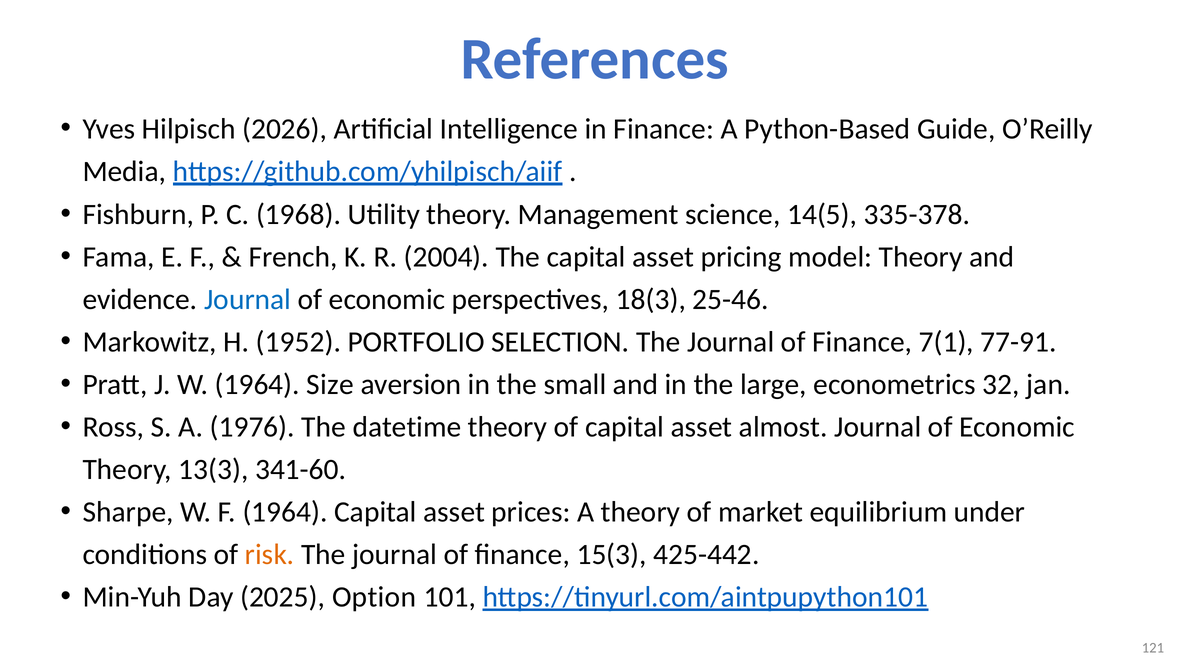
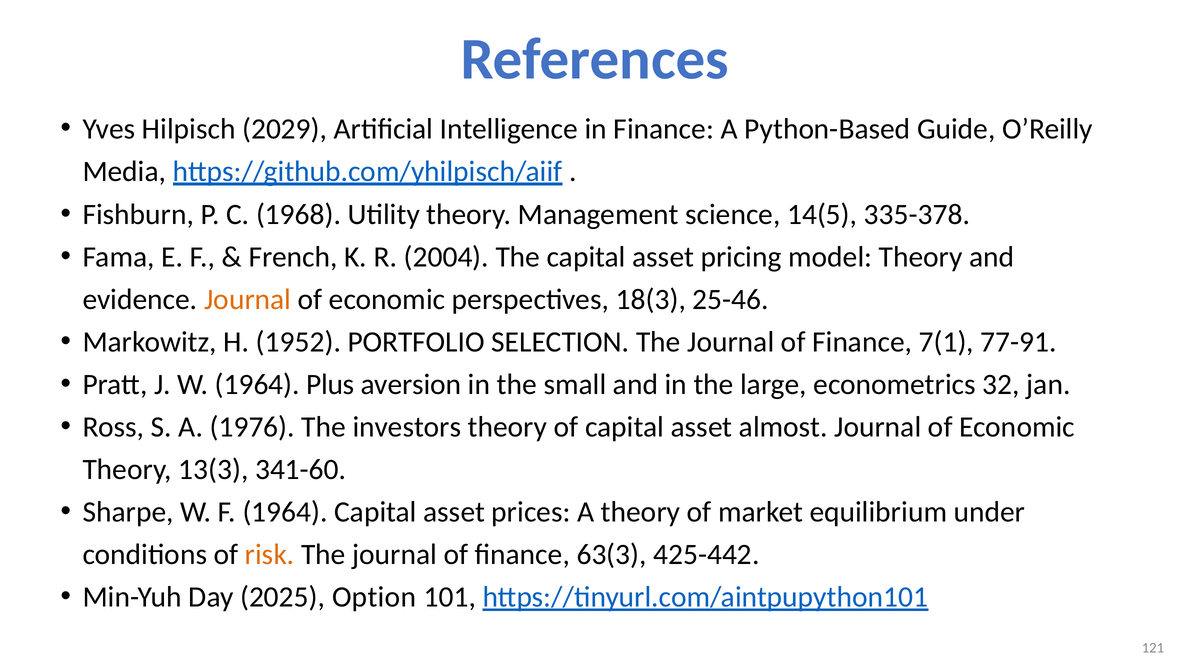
2026: 2026 -> 2029 (285, 129)
Journal colour: blue -> orange (248, 299)
Size: Size -> Plus (330, 384)
datetime: datetime -> investors (407, 427)
15(3: 15(3 -> 63(3 (612, 554)
